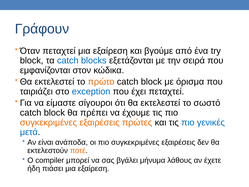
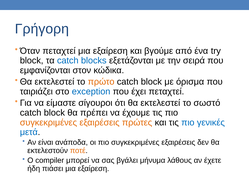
Γράφουν: Γράφουν -> Γρήγορη (42, 29)
